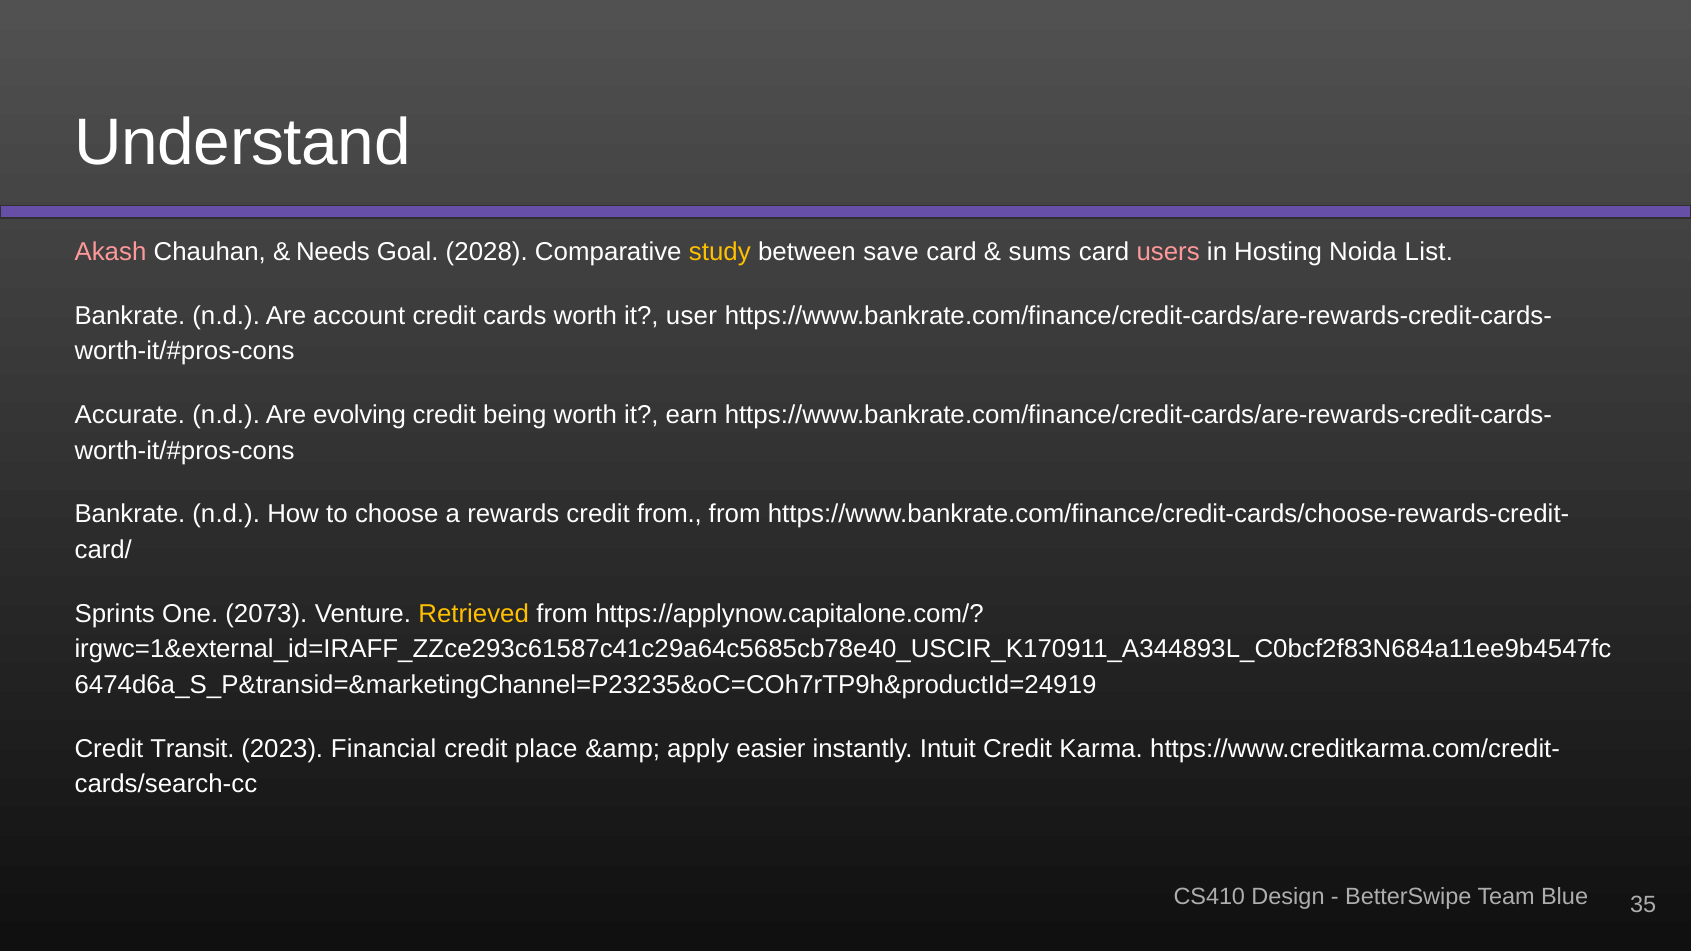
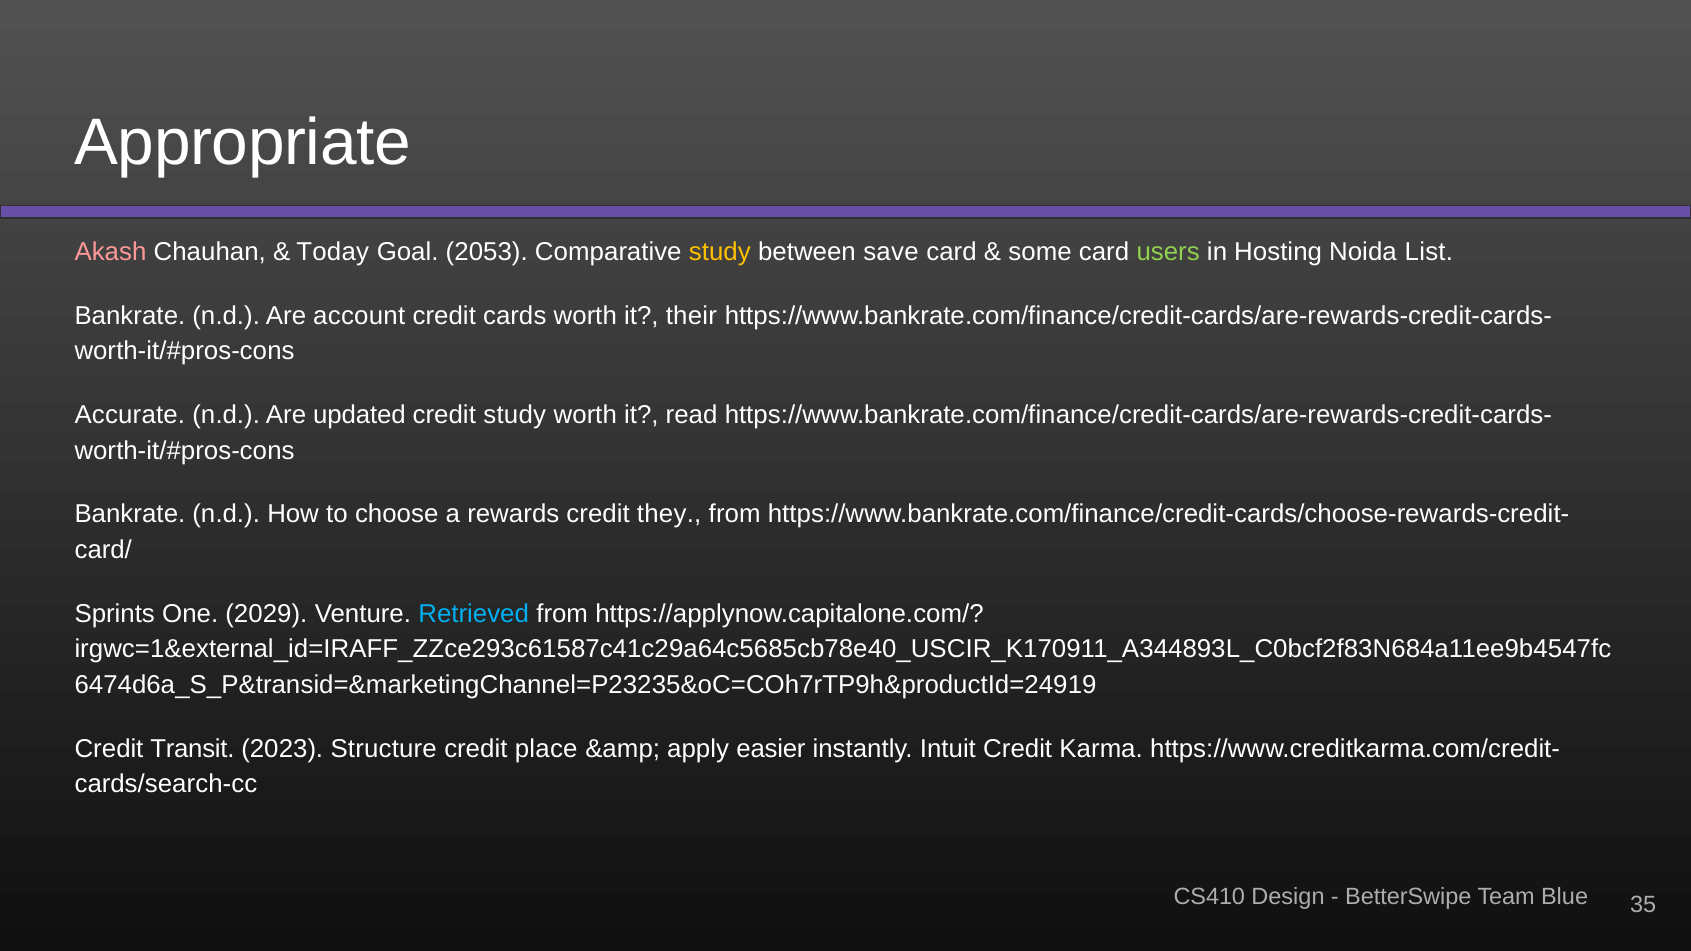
Understand: Understand -> Appropriate (243, 143)
Needs: Needs -> Today (333, 252)
2028: 2028 -> 2053 (487, 252)
sums: sums -> some (1040, 252)
users colour: pink -> light green (1168, 252)
user: user -> their (691, 316)
evolving: evolving -> updated (359, 415)
credit being: being -> study (515, 415)
earn: earn -> read (692, 415)
credit from: from -> they (669, 514)
2073: 2073 -> 2029 (266, 614)
Retrieved colour: yellow -> light blue (474, 614)
Financial: Financial -> Structure (384, 749)
